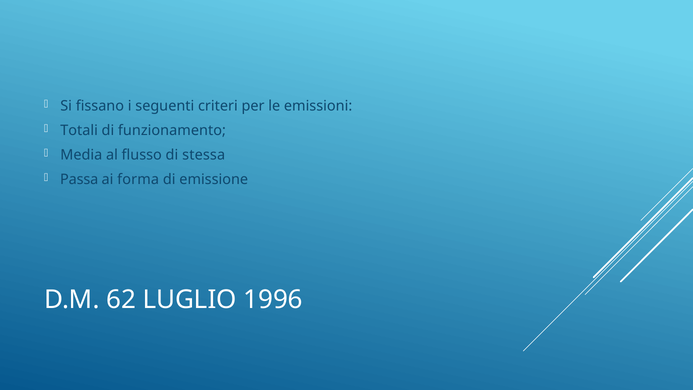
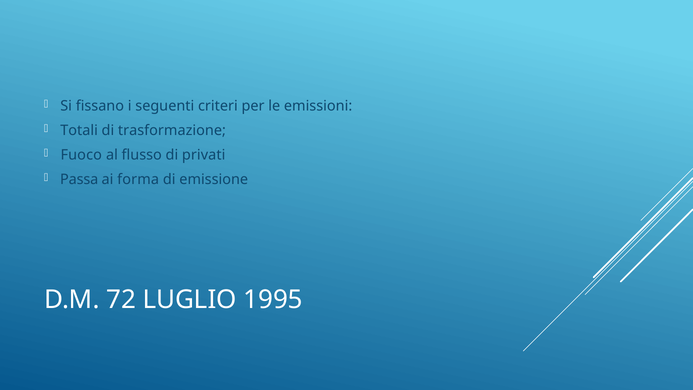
funzionamento: funzionamento -> trasformazione (172, 130)
Media: Media -> Fuoco (81, 155)
stessa: stessa -> privati (204, 155)
62: 62 -> 72 (121, 300)
1996: 1996 -> 1995 (273, 300)
